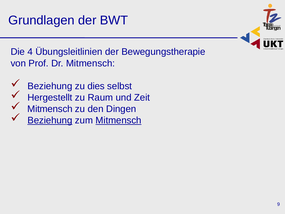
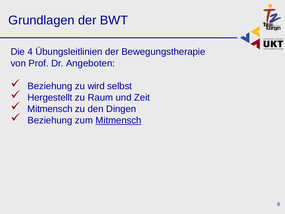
Dr Mitmensch: Mitmensch -> Angeboten (91, 63)
dies: dies -> wird (96, 86)
Beziehung underline: present -> none (50, 120)
